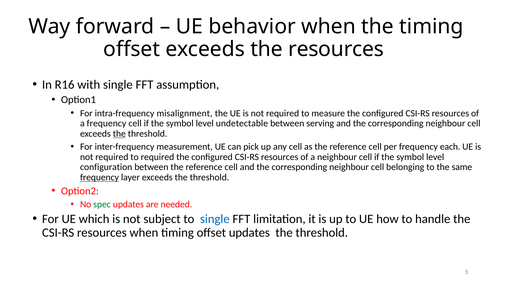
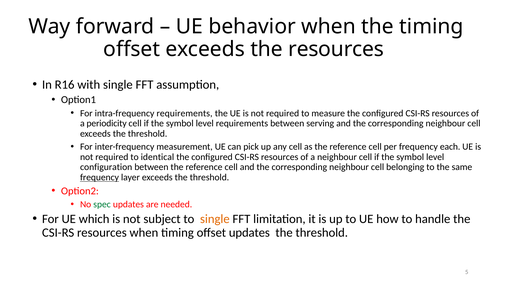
intra-frequency misalignment: misalignment -> requirements (185, 113)
a frequency: frequency -> periodicity (107, 124)
level undetectable: undetectable -> requirements (242, 124)
the underline: present -> none (119, 134)
to required: required -> identical (157, 157)
single colour: blue -> orange (215, 219)
